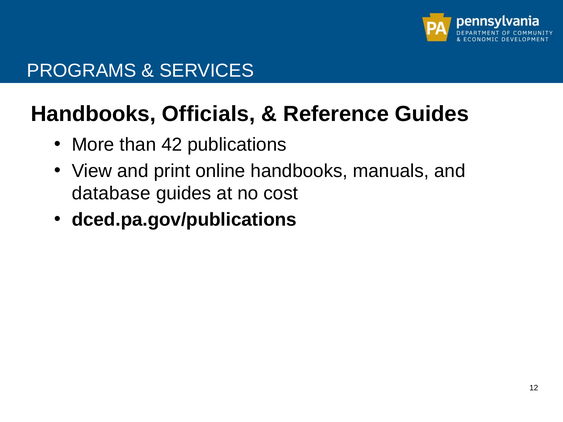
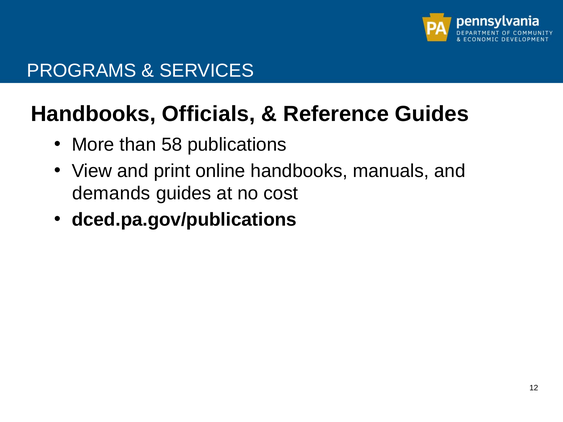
42: 42 -> 58 (172, 145)
database: database -> demands (111, 194)
